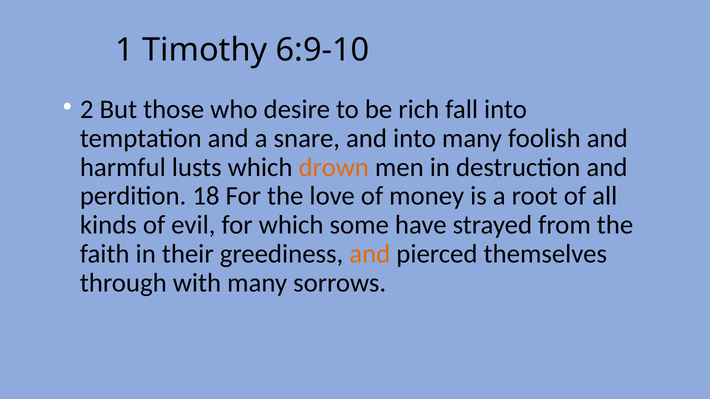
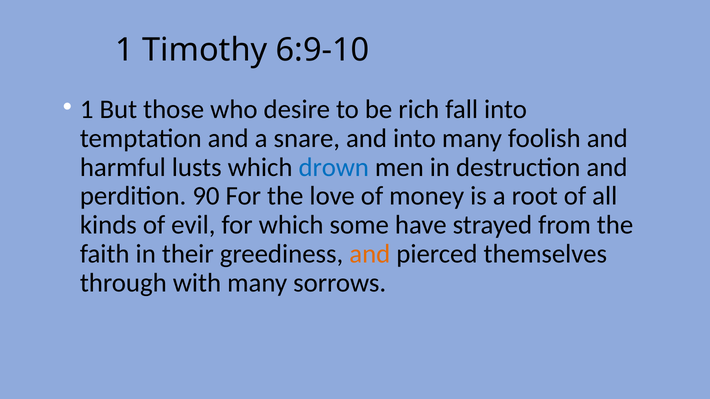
2: 2 -> 1 (87, 109)
drown colour: orange -> blue (334, 167)
18: 18 -> 90 (206, 196)
